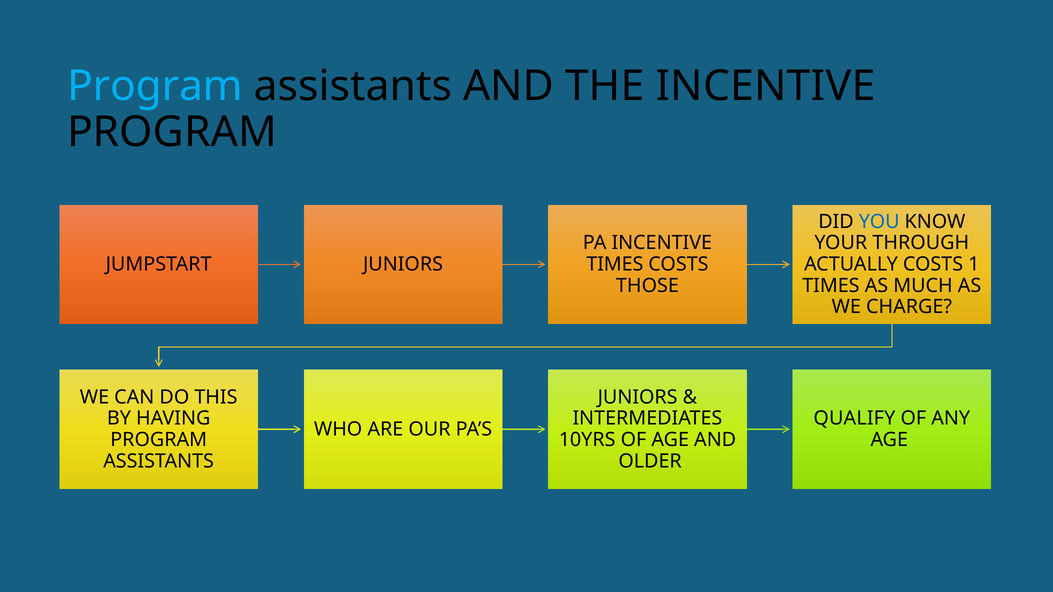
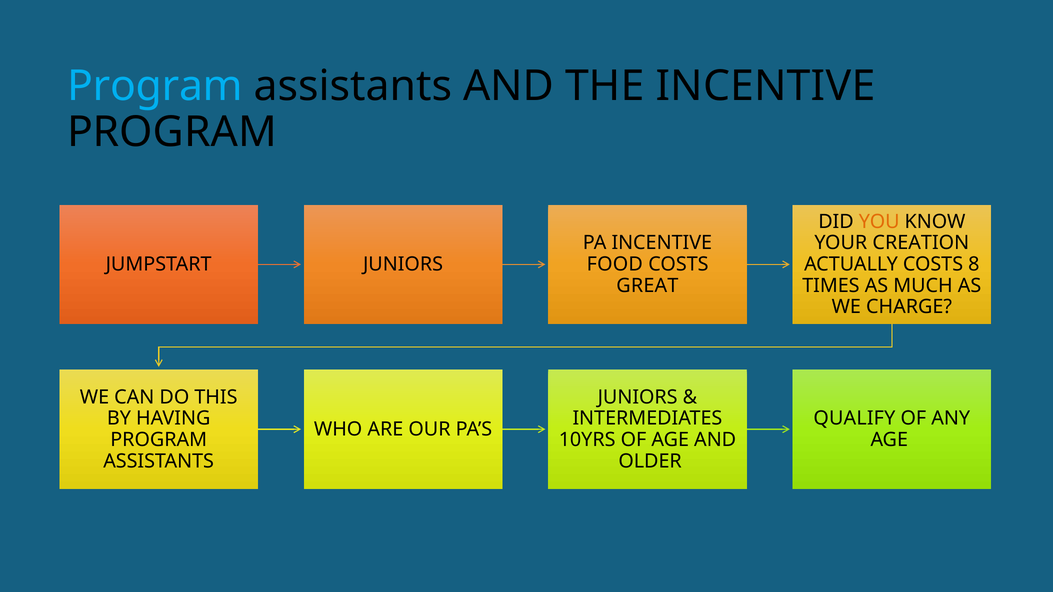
YOU colour: blue -> orange (879, 222)
THROUGH: THROUGH -> CREATION (921, 243)
TIMES: TIMES -> FOOD (615, 264)
1: 1 -> 8 (974, 264)
THOSE: THOSE -> GREAT (647, 286)
